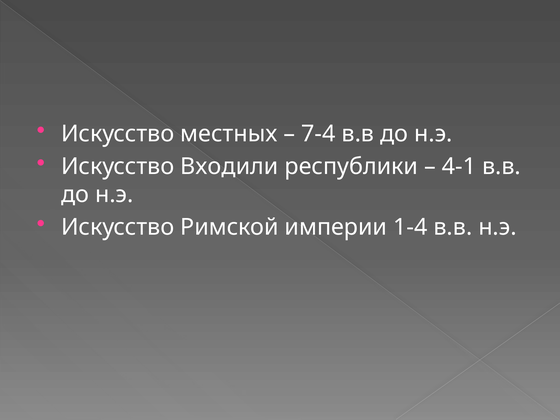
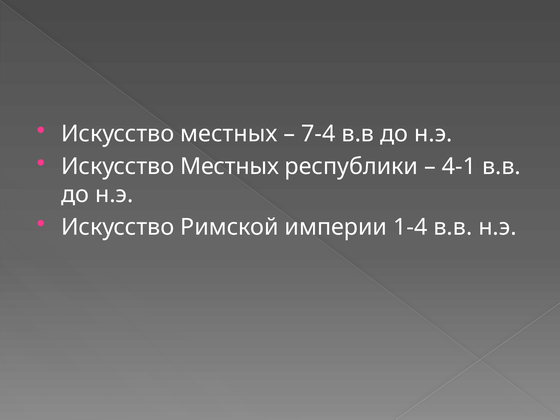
Входили: Входили -> Местных (230, 166)
